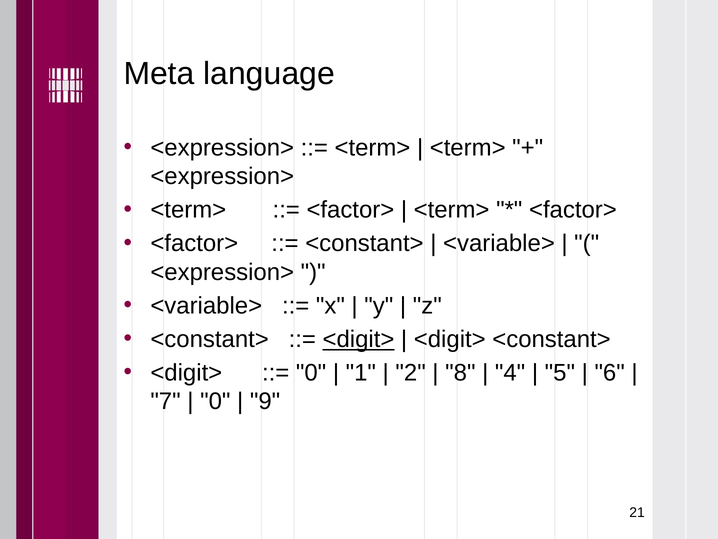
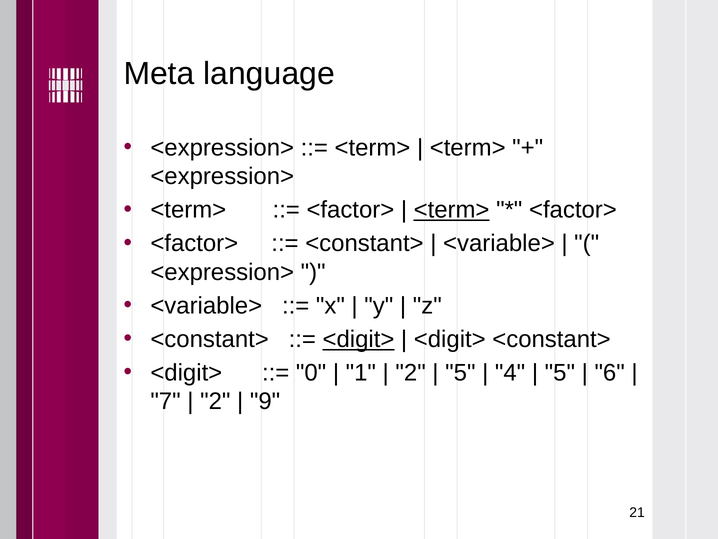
<term> underline: none -> present (452, 210)
8: 8 -> 5 (460, 372)
0: 0 -> 2 (215, 401)
